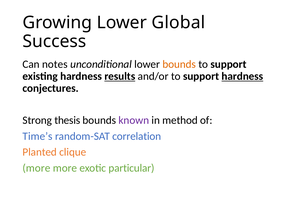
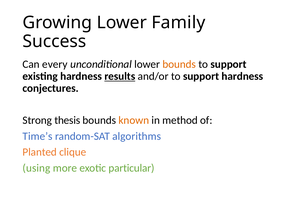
Global: Global -> Family (178, 23)
notes: notes -> every (55, 64)
hardness underline: present -> none (242, 76)
known colour: purple -> orange (134, 120)
correlation: correlation -> algorithms (137, 136)
more: more -> using (36, 168)
